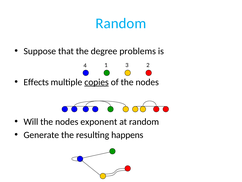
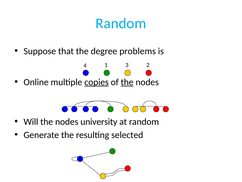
Effects: Effects -> Online (36, 82)
the underline: none -> present (127, 82)
exponent: exponent -> university (99, 121)
happens: happens -> selected (127, 135)
